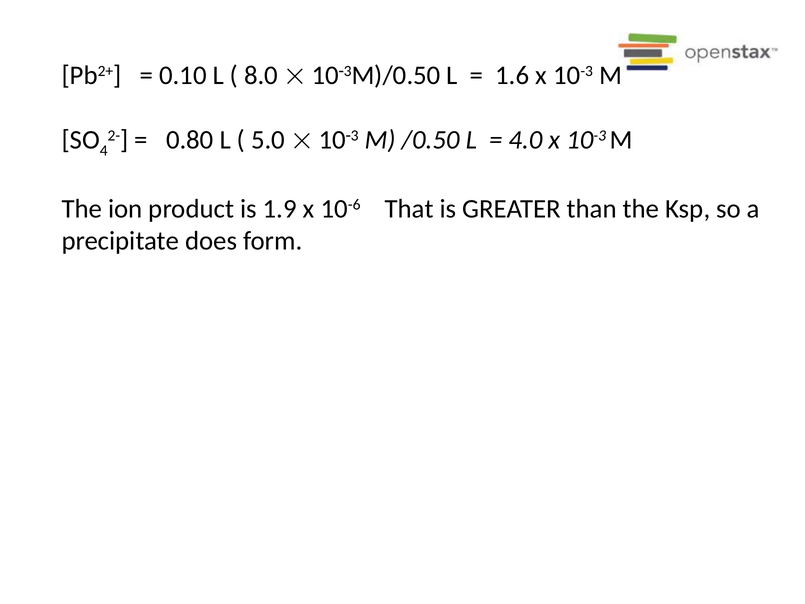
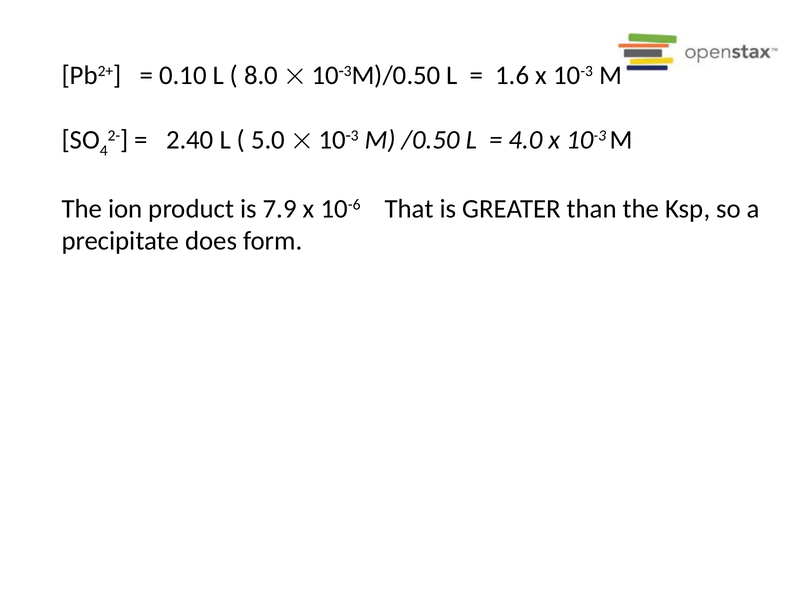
0.80: 0.80 -> 2.40 (190, 140)
1.9: 1.9 -> 7.9 (280, 209)
